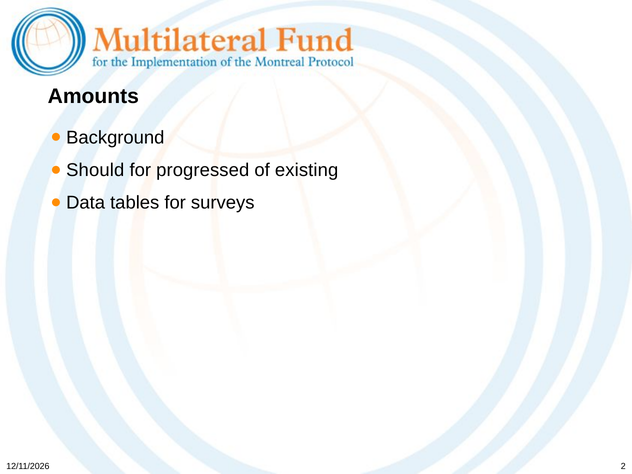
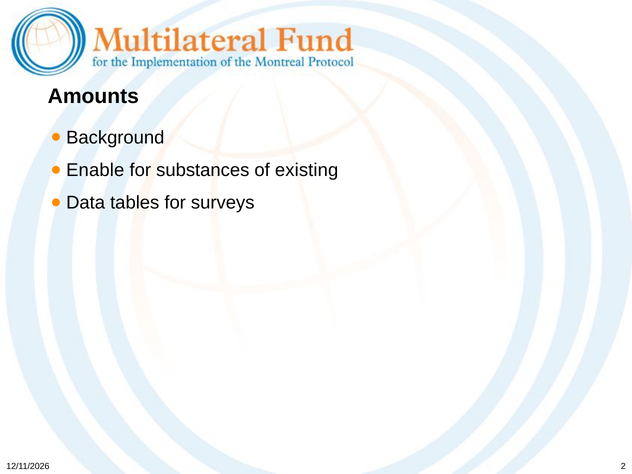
Should: Should -> Enable (95, 170)
progressed: progressed -> substances (203, 170)
